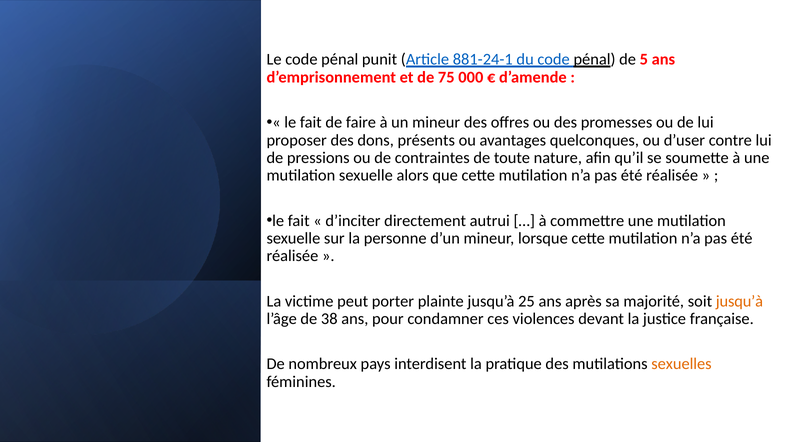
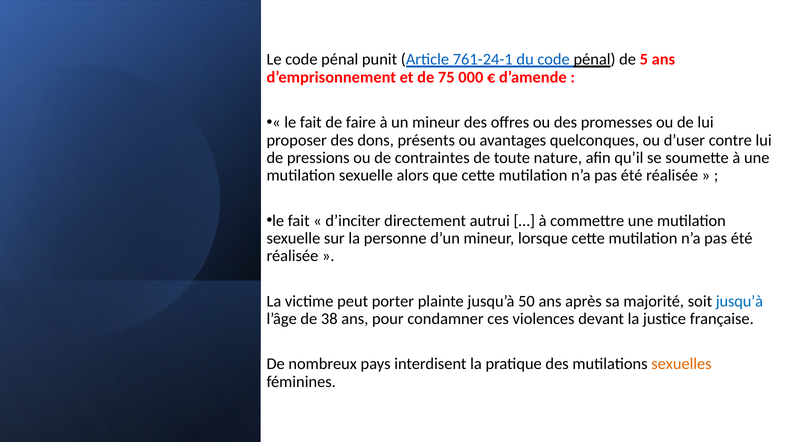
881-24-1: 881-24-1 -> 761-24-1 (483, 60)
25: 25 -> 50 (526, 302)
jusqu’à colour: orange -> blue (739, 302)
